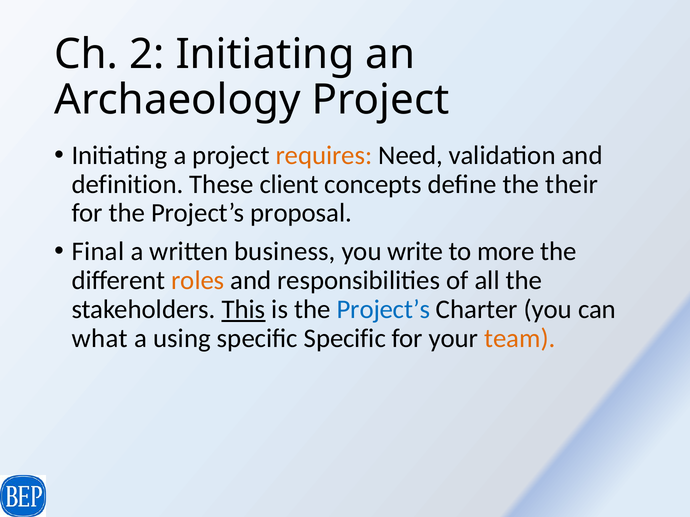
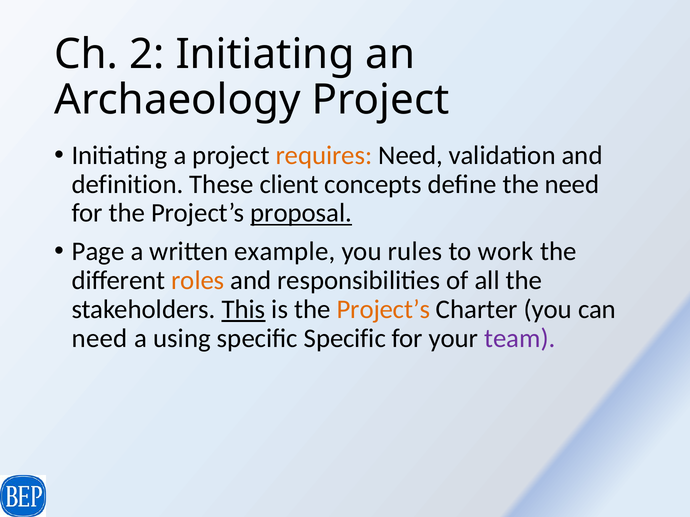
the their: their -> need (572, 184)
proposal underline: none -> present (301, 213)
Final: Final -> Page (98, 252)
business: business -> example (285, 252)
write: write -> rules (415, 252)
more: more -> work (506, 252)
Project’s colour: blue -> orange (383, 310)
what: what -> need (100, 339)
team colour: orange -> purple (520, 339)
